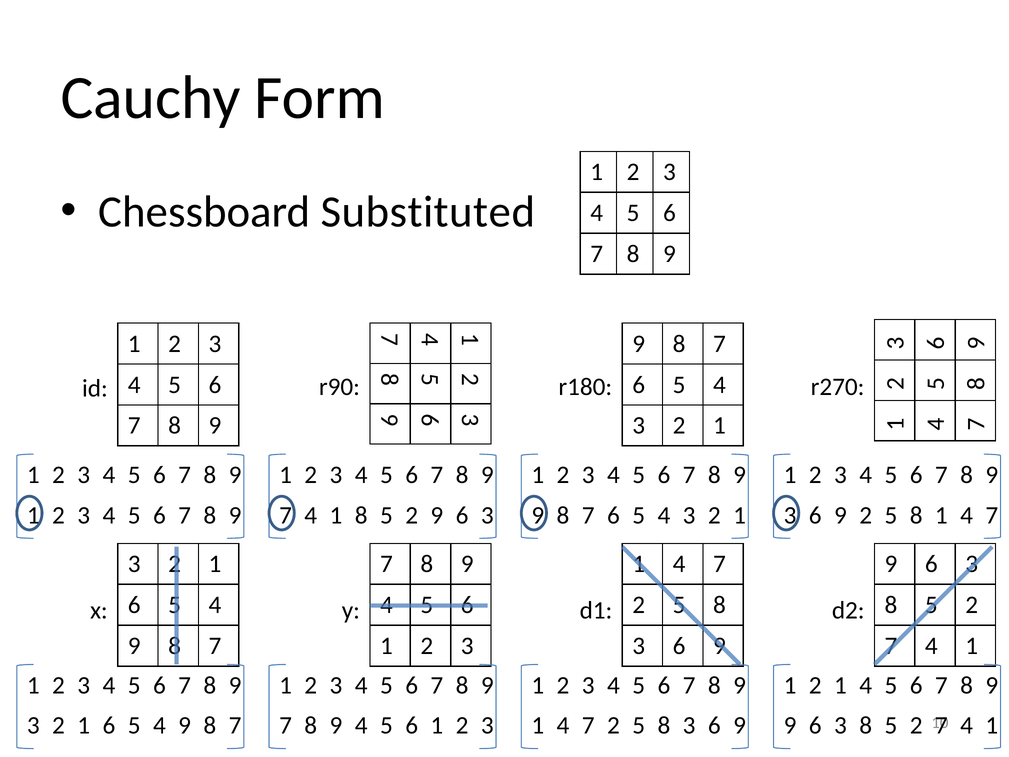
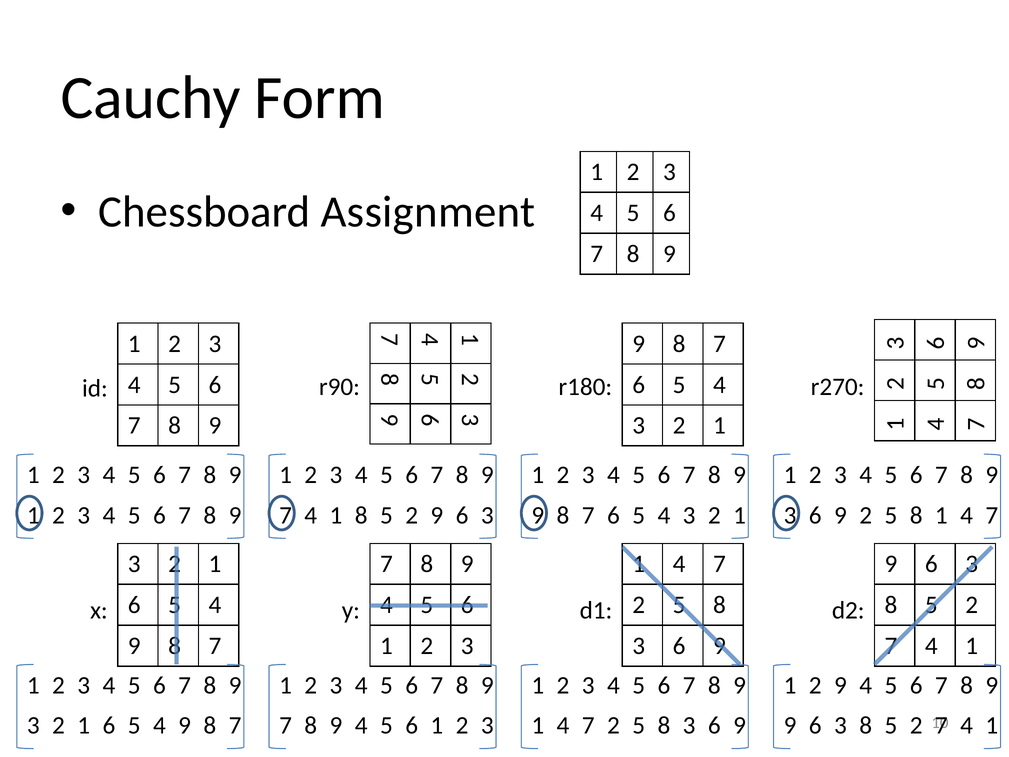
Substituted: Substituted -> Assignment (428, 212)
1 2 1: 1 -> 9 (840, 685)
